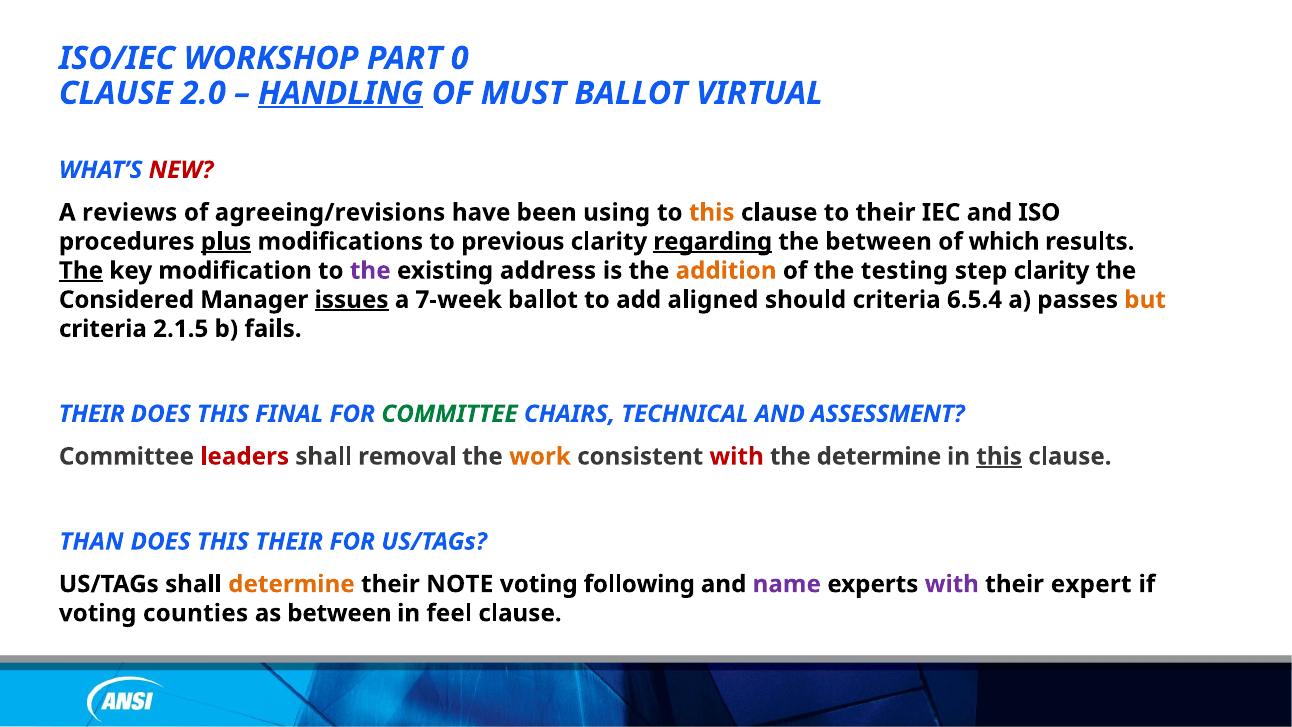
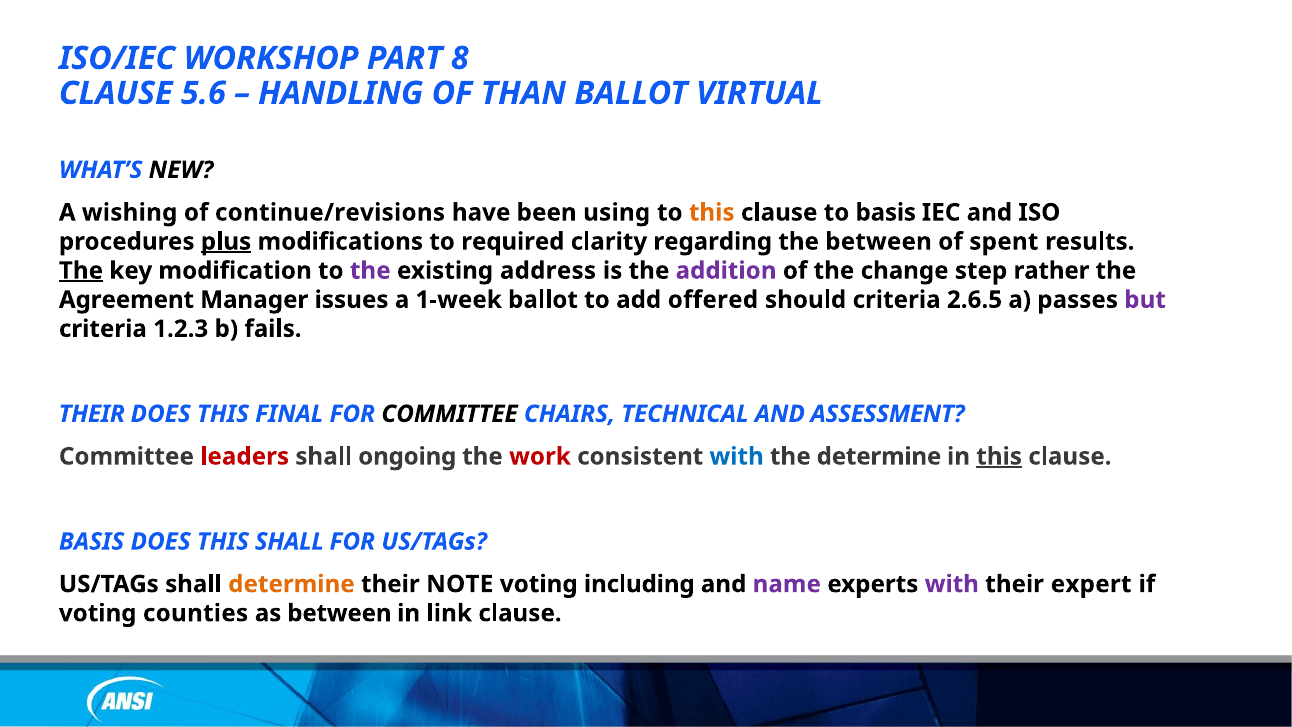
0: 0 -> 8 (460, 58)
2.0: 2.0 -> 5.6 (203, 93)
HANDLING underline: present -> none (341, 93)
MUST: MUST -> THAN (523, 93)
NEW colour: red -> black (181, 170)
reviews: reviews -> wishing (130, 212)
agreeing/revisions: agreeing/revisions -> continue/revisions (330, 212)
to their: their -> basis (886, 212)
previous: previous -> required (513, 242)
regarding underline: present -> none (713, 242)
which: which -> spent (1004, 242)
addition colour: orange -> purple (726, 271)
testing: testing -> change (905, 271)
step clarity: clarity -> rather (1051, 271)
Considered: Considered -> Agreement (126, 300)
issues underline: present -> none (352, 300)
7-week: 7-week -> 1-week (459, 300)
aligned: aligned -> offered (713, 300)
6.5.4: 6.5.4 -> 2.6.5 (975, 300)
but colour: orange -> purple (1145, 300)
2.1.5: 2.1.5 -> 1.2.3 (181, 329)
COMMITTEE colour: green -> black (450, 414)
removal: removal -> ongoing (407, 456)
work colour: orange -> red (540, 456)
with colour: red -> blue (737, 456)
THAN: THAN -> BASIS (92, 541)
THIS THEIR: THEIR -> SHALL (289, 541)
following: following -> including (639, 584)
feel: feel -> link (449, 613)
